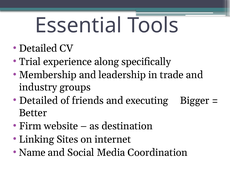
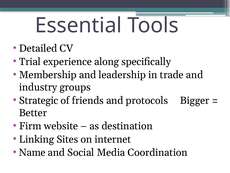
Detailed: Detailed -> Strategic (39, 100)
executing: executing -> protocols (147, 100)
